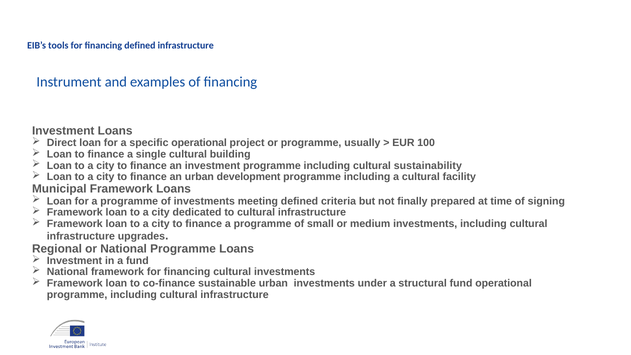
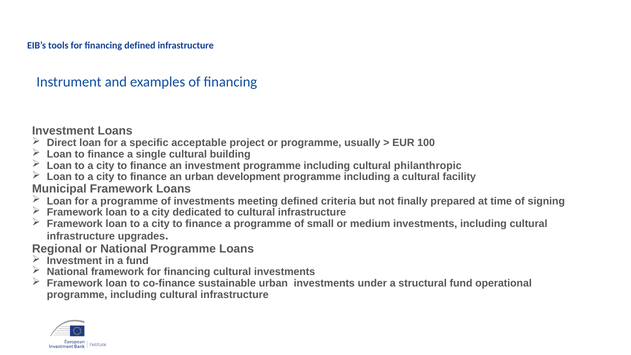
specific operational: operational -> acceptable (199, 143)
sustainability: sustainability -> philanthropic (428, 166)
